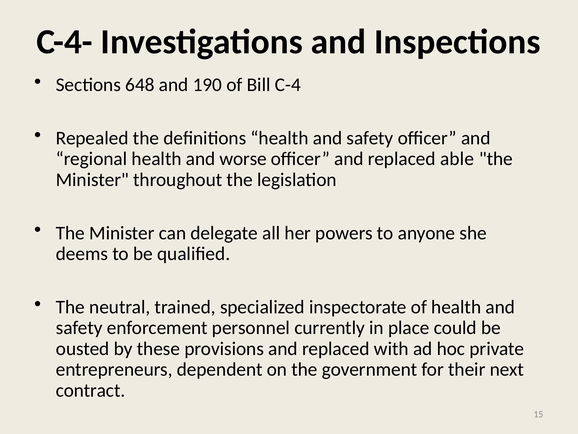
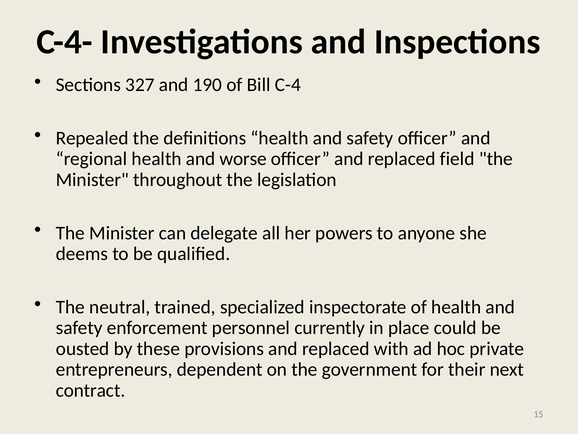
648: 648 -> 327 (140, 85)
able: able -> field (457, 159)
